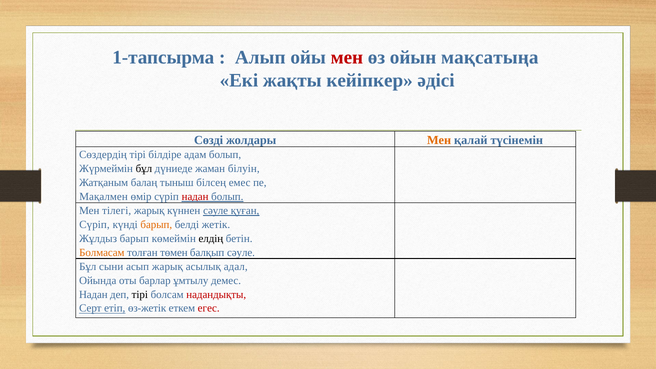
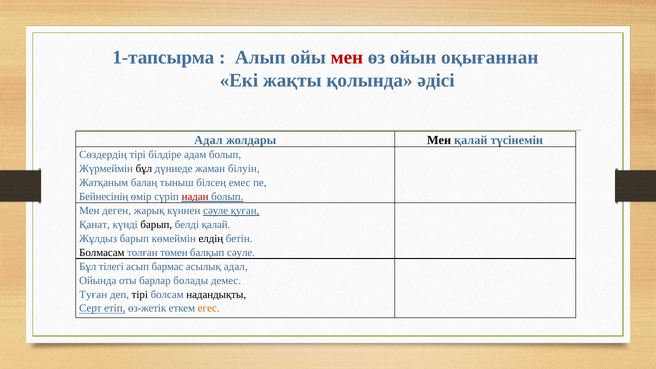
мақсатыңа: мақсатыңа -> оқығаннан (490, 57)
кейіпкер: кейіпкер -> қолында (370, 80)
Сөзді: Сөзді -> Адал (208, 140)
Мен colour: orange -> black (439, 140)
Мақалмен: Мақалмен -> Бейнесінің (104, 197)
тілегі: тілегі -> деген (117, 211)
Сүріп: Сүріп -> Қанат (95, 225)
барып colour: orange -> black (156, 225)
белді жетік: жетік -> қалай (216, 225)
Болмасам colour: orange -> black (102, 253)
сыни: сыни -> тілегі (111, 266)
асып жарық: жарық -> бармас (167, 266)
ұмтылу: ұмтылу -> болады (191, 280)
Надан: Надан -> Туған (93, 294)
надандықты colour: red -> black (216, 294)
егес colour: red -> orange (209, 308)
